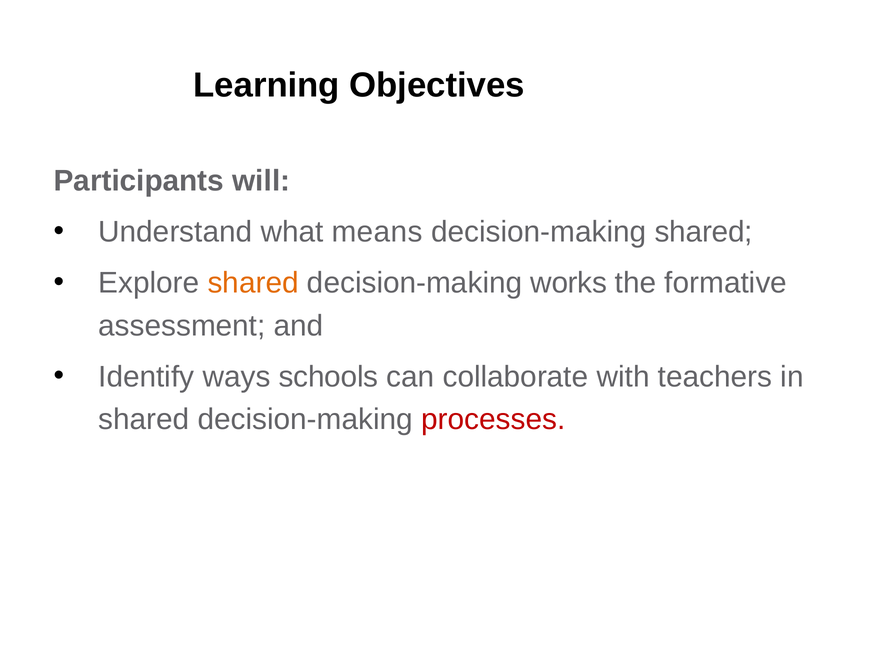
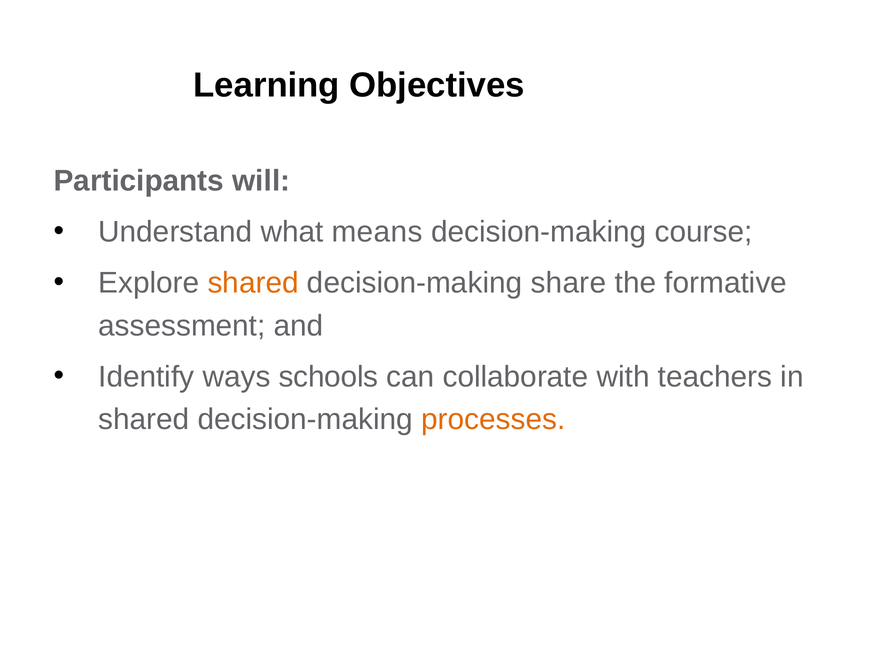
decision-making shared: shared -> course (704, 232)
works: works -> share (568, 283)
processes colour: red -> orange (493, 419)
